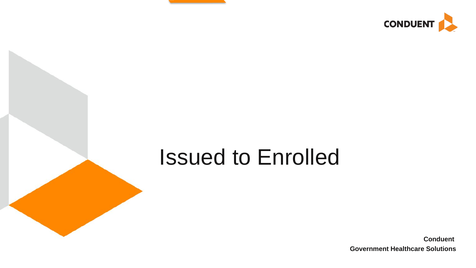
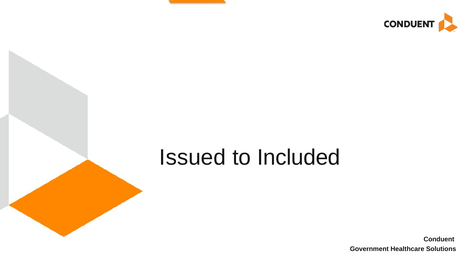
Enrolled: Enrolled -> Included (299, 157)
